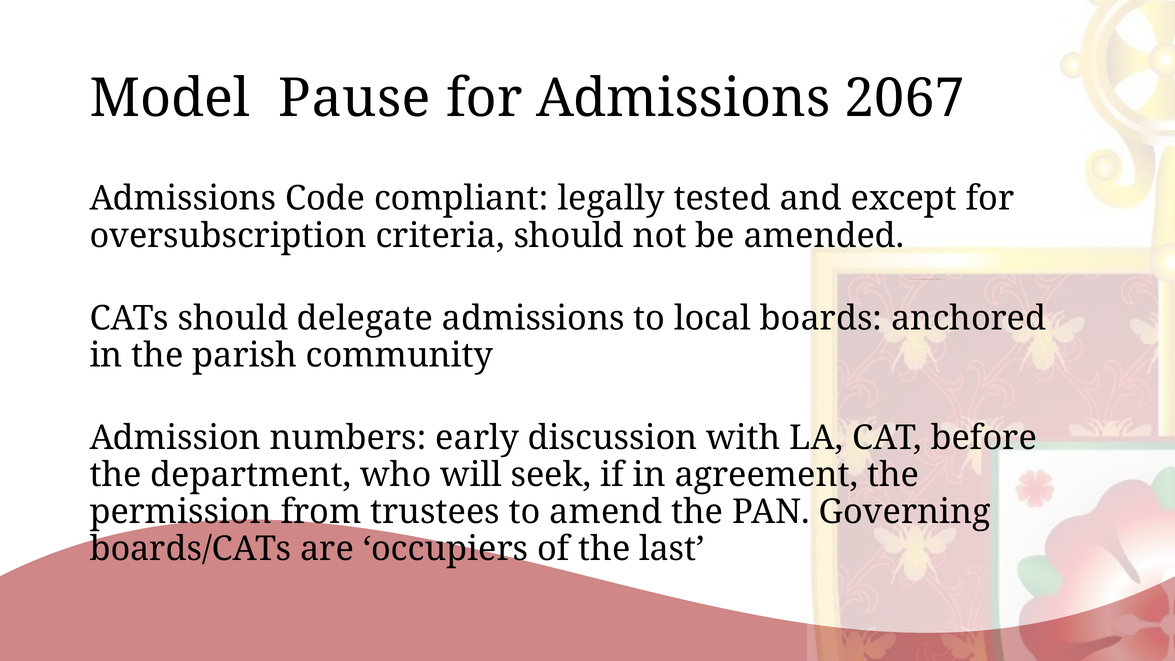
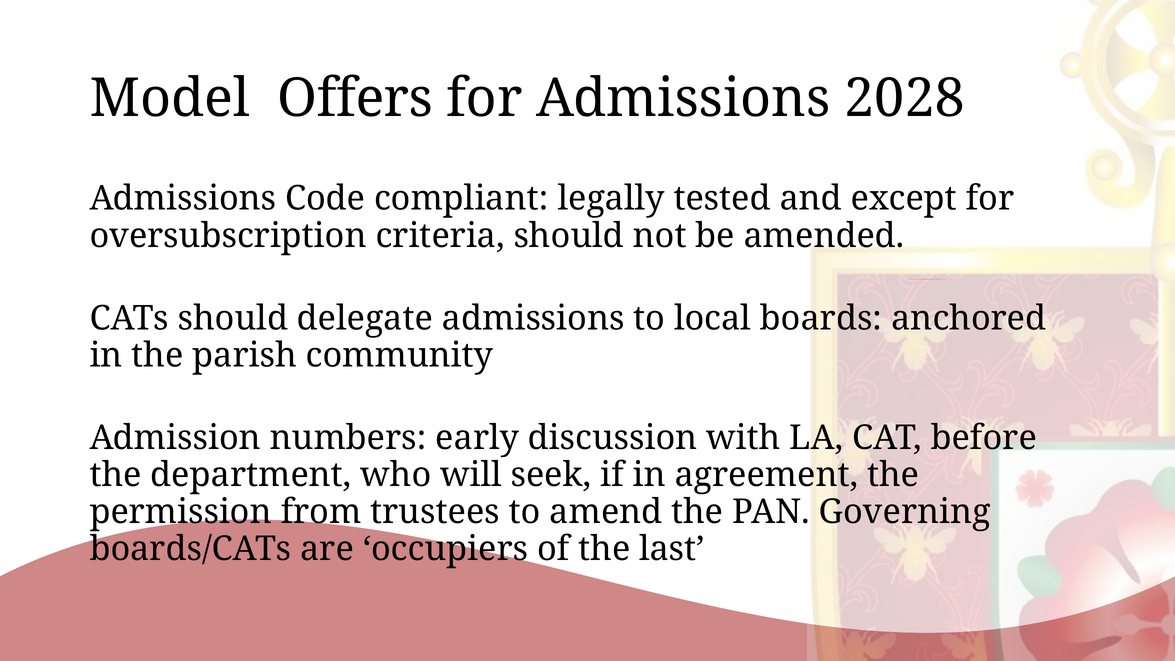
Pause: Pause -> Offers (355, 99)
2067: 2067 -> 2028 (905, 99)
